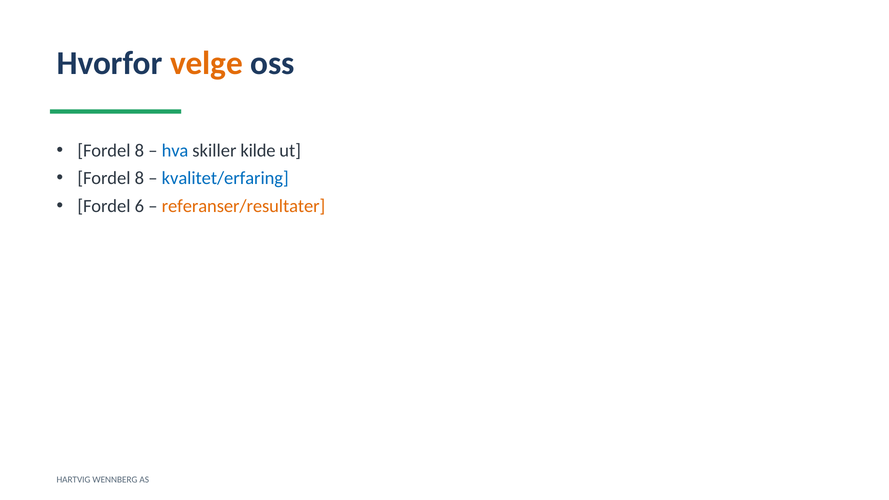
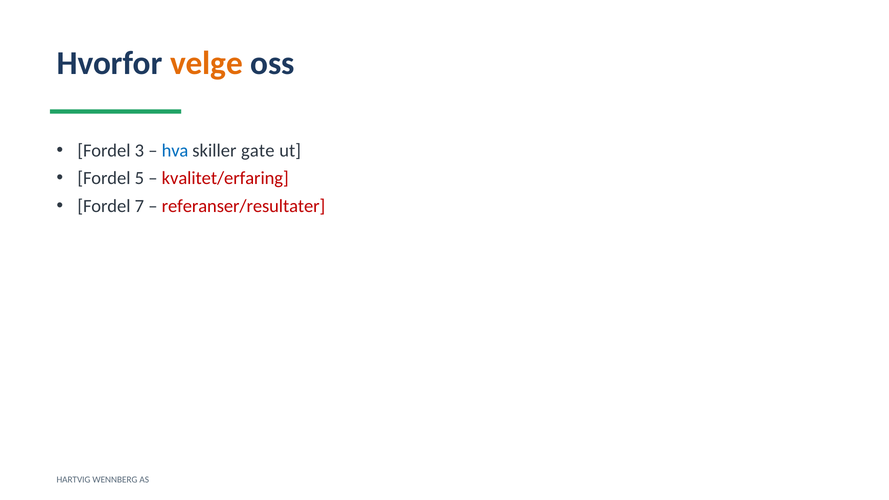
8: 8 -> 3 (139, 151)
kilde: kilde -> gate (258, 151)
8: 8 -> 5 (139, 178)
kvalitet/erfaring colour: blue -> red (225, 178)
6: 6 -> 7 (139, 206)
referanser/resultater colour: orange -> red (243, 206)
